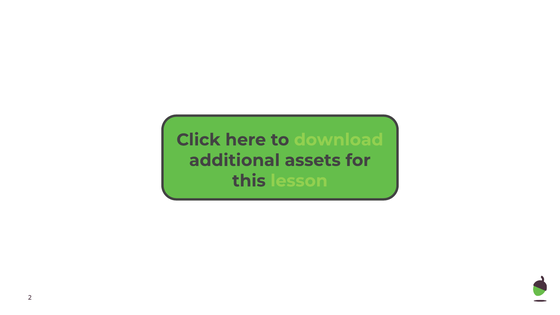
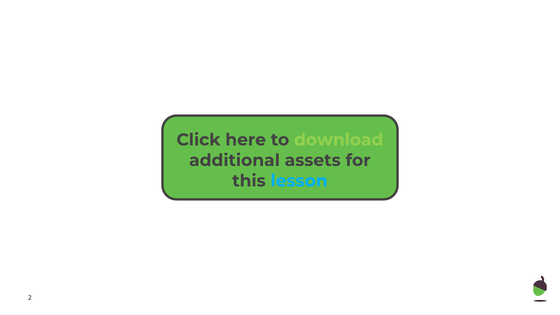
lesson colour: light green -> light blue (299, 181)
